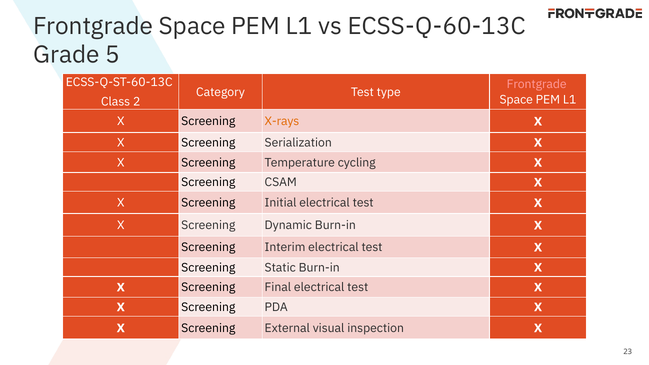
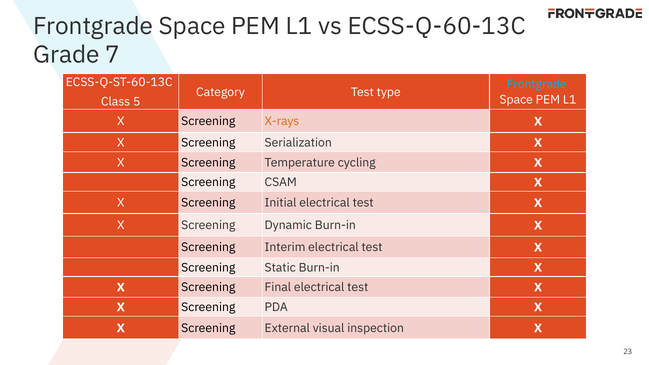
5: 5 -> 7 (113, 55)
Frontgrade colour: pink -> light blue (537, 84)
2: 2 -> 5 (137, 102)
